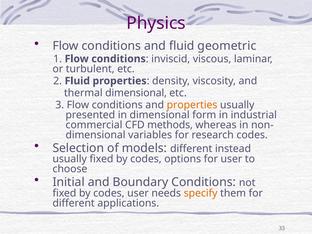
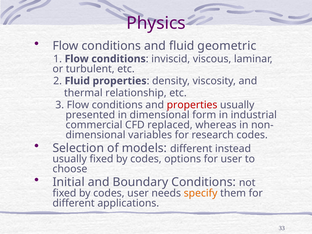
thermal dimensional: dimensional -> relationship (136, 93)
properties colour: orange -> red (192, 105)
methods: methods -> replaced (170, 125)
